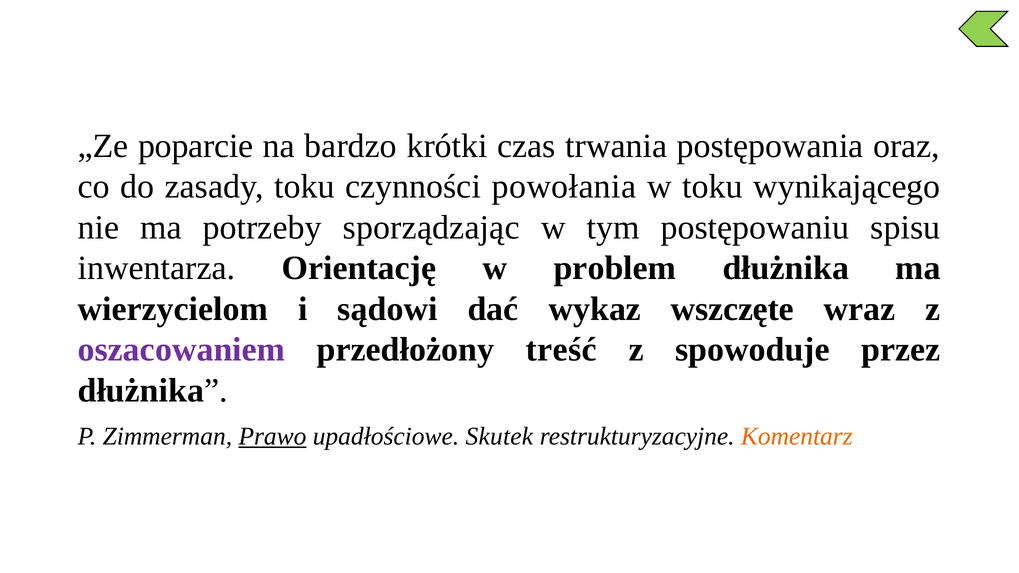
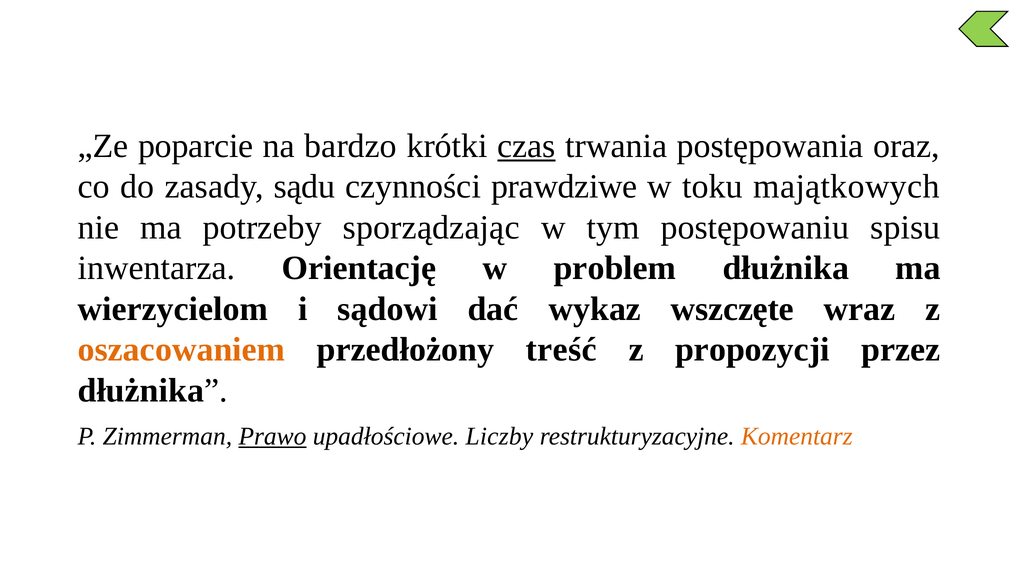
czas underline: none -> present (526, 146)
zasady toku: toku -> sądu (305, 187)
powołania: powołania -> prawdziwe (564, 187)
wynikającego: wynikającego -> majątkowych (847, 187)
oszacowaniem colour: purple -> orange (181, 350)
spowoduje: spowoduje -> propozycji (752, 350)
Skutek: Skutek -> Liczby (499, 436)
